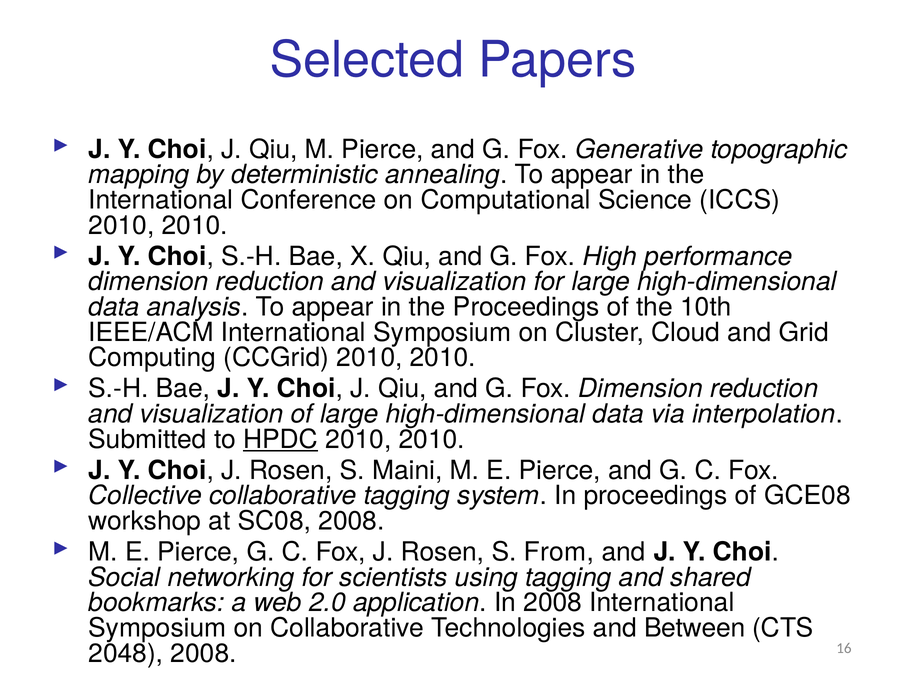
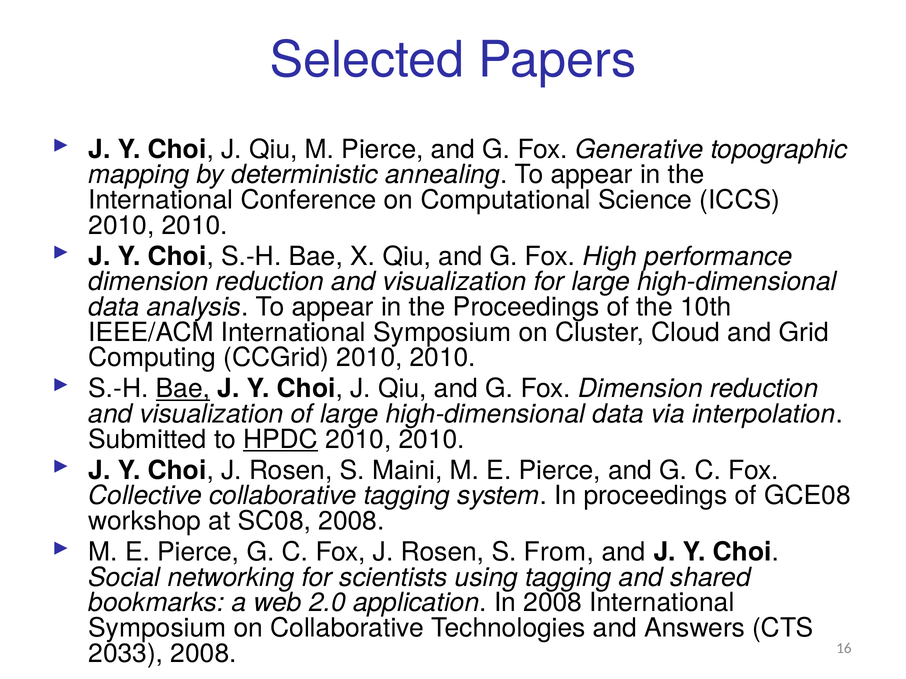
Bae underline: none -> present (183, 389)
Between: Between -> Answers (695, 629)
2048: 2048 -> 2033 (126, 654)
